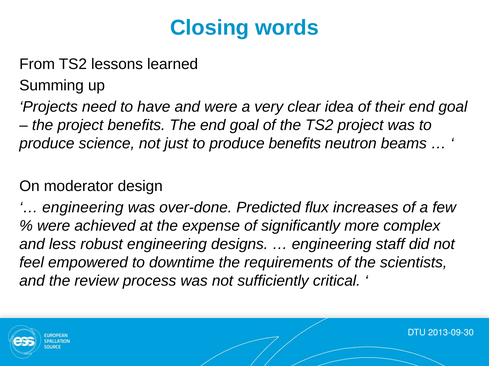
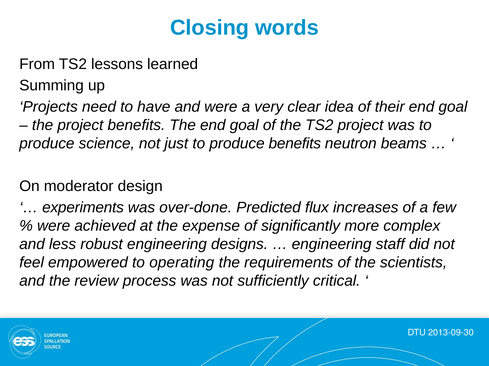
engineering: engineering -> experiments (83, 208)
downtime: downtime -> operating (182, 263)
